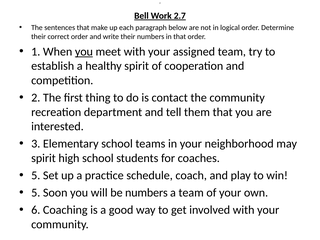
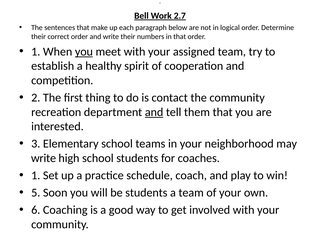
and underline: none -> present (154, 112)
spirit: spirit -> write (44, 158)
5: 5 -> 1 (36, 175)
be numbers: numbers -> students (146, 193)
